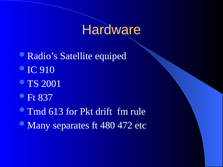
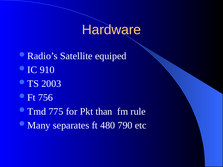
2001: 2001 -> 2003 (51, 84)
837: 837 -> 756 (45, 98)
613: 613 -> 775 (56, 112)
drift: drift -> than (104, 112)
472: 472 -> 790 (125, 125)
